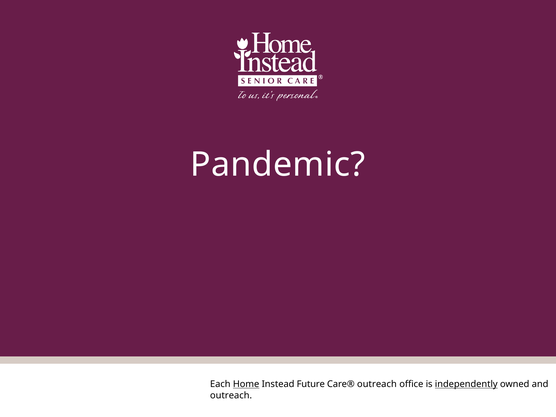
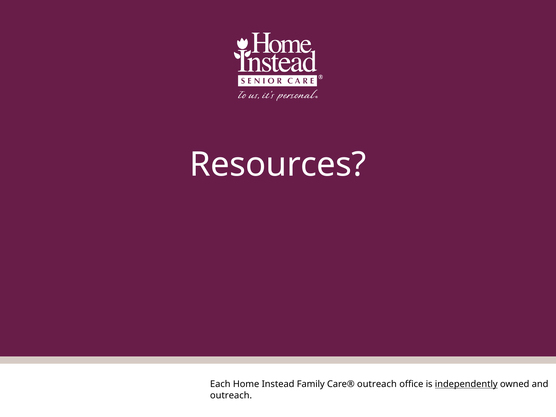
Pandemic: Pandemic -> Resources (278, 165)
Home underline: present -> none (246, 384)
Future: Future -> Family (311, 384)
